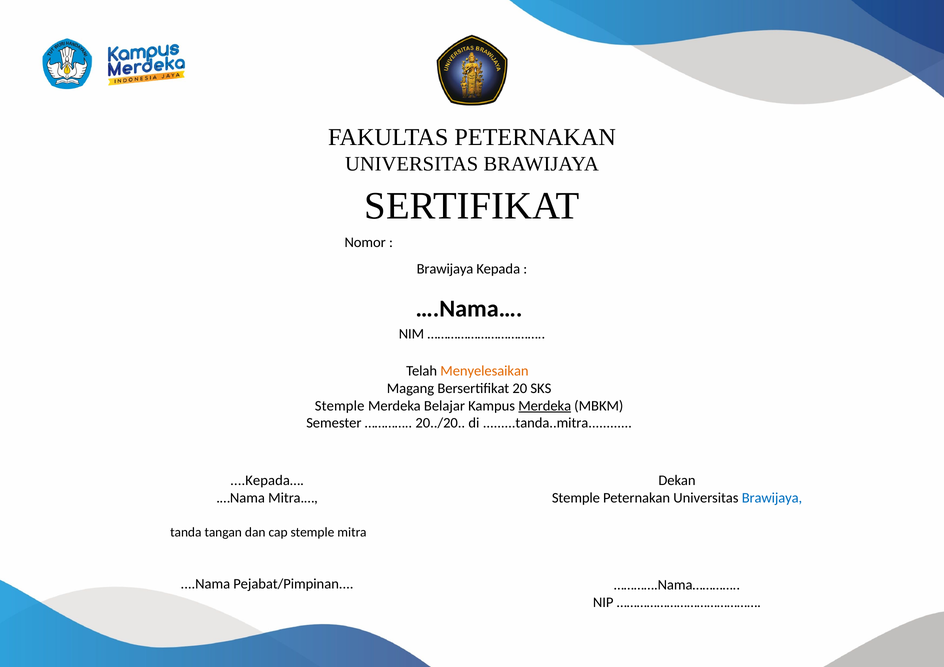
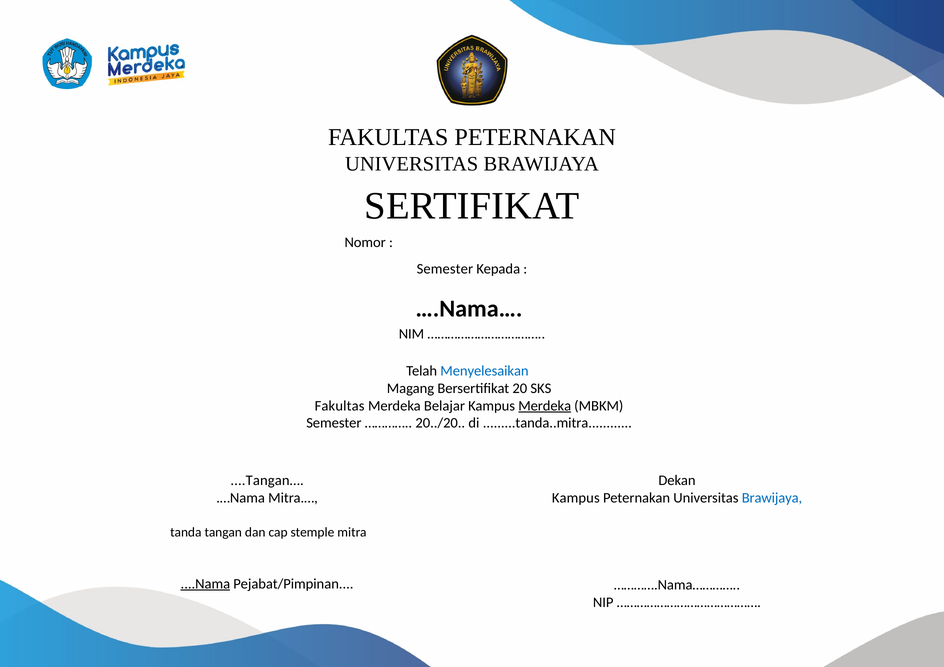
Brawijaya: Brawijaya -> Semester (445, 269)
Menyelesaikan colour: orange -> blue (484, 371)
Stemple: Stemple -> Fakultas (340, 406)
....Kepada…: ....Kepada… -> ....Tangan… (267, 481)
Stemple: Stemple -> Kampus (576, 498)
....Nama underline: none -> present (205, 584)
